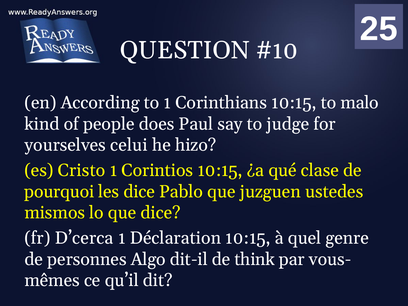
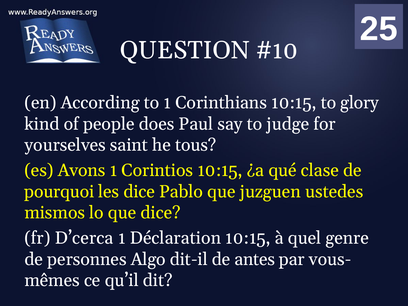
malo: malo -> glory (360, 103)
celui: celui -> saint (129, 145)
hizo: hizo -> tous (196, 145)
Cristo: Cristo -> Avons (82, 170)
think: think -> antes (255, 259)
